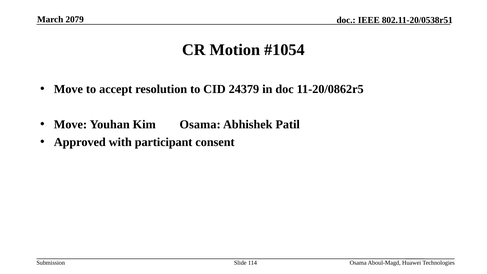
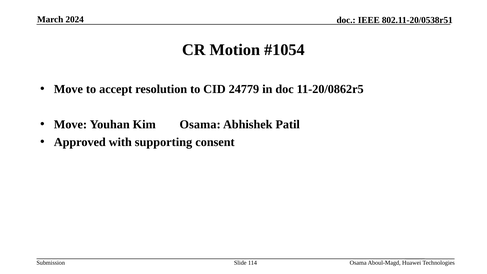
2079: 2079 -> 2024 (75, 19)
24379: 24379 -> 24779 (244, 89)
participant: participant -> supporting (164, 142)
